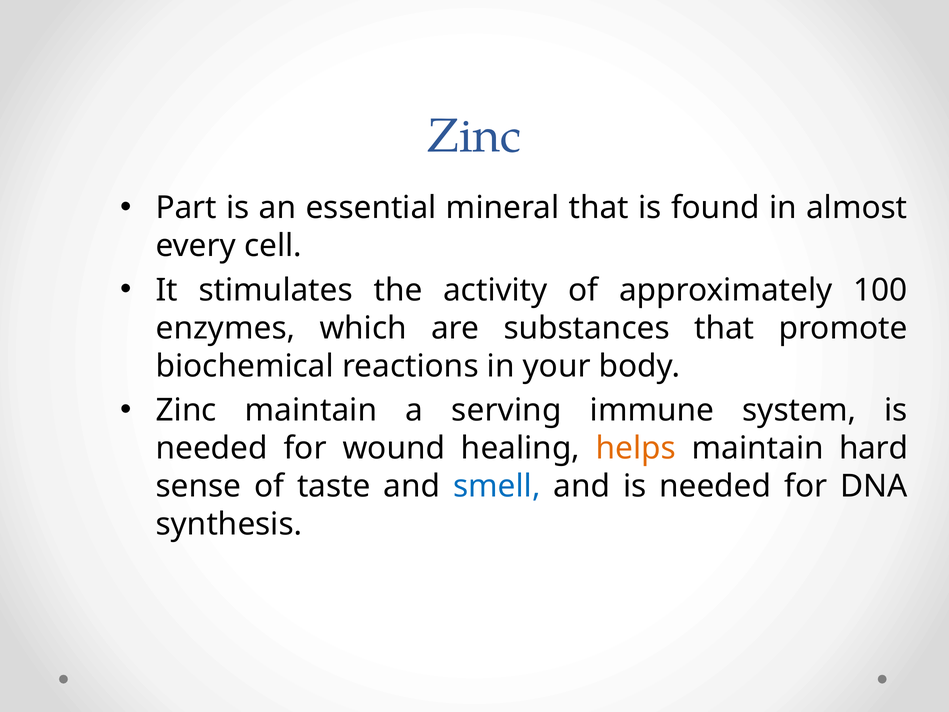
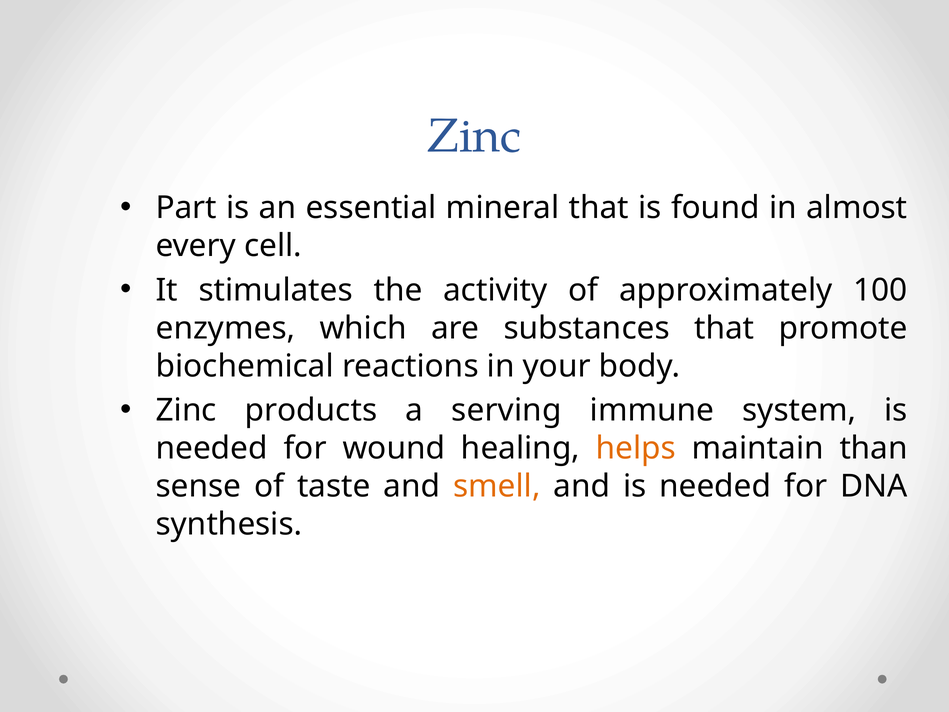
Zinc maintain: maintain -> products (311, 410)
hard: hard -> than (874, 448)
smell colour: blue -> orange (497, 486)
